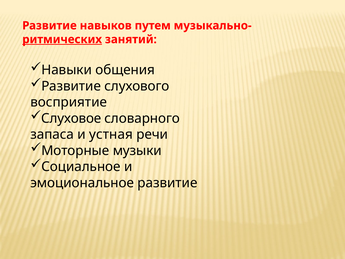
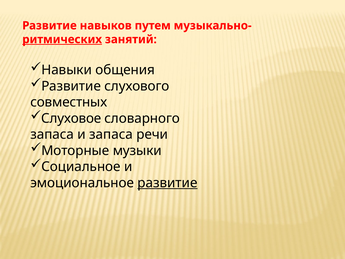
восприятие: восприятие -> совместных (69, 102)
и устная: устная -> запаса (111, 134)
развитие underline: none -> present (167, 183)
